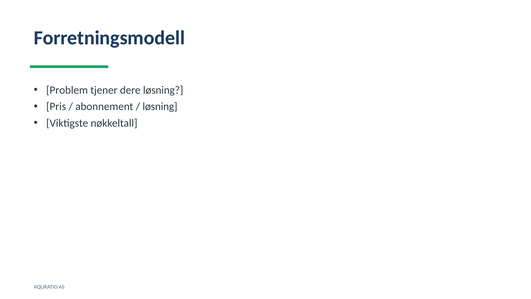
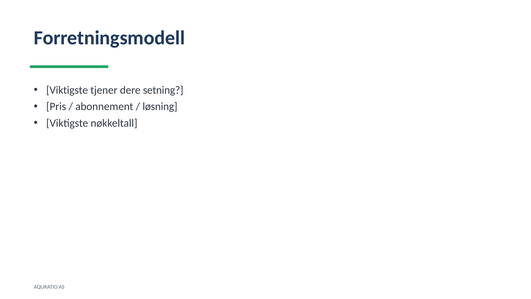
Problem: Problem -> Viktigste (67, 90)
dere løsning: løsning -> setning (163, 90)
